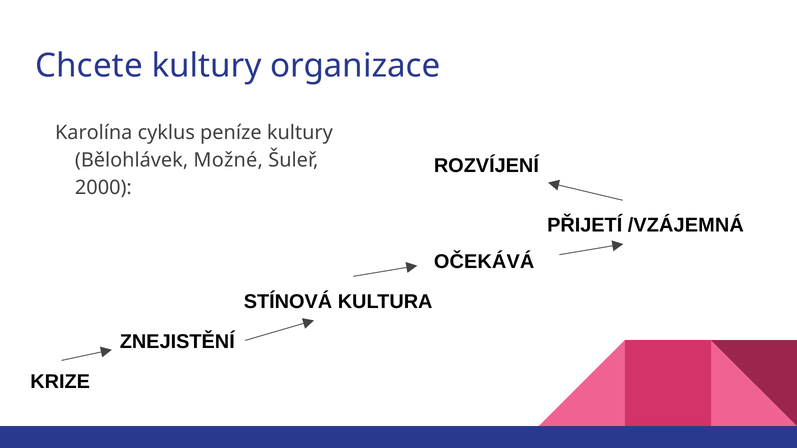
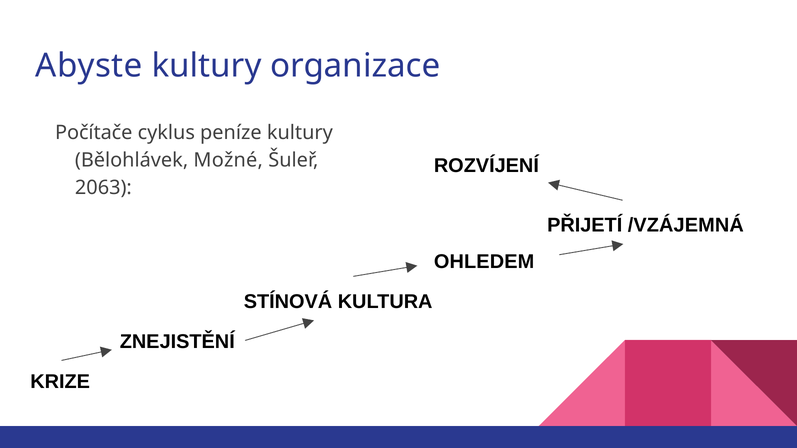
Chcete: Chcete -> Abyste (89, 66)
Karolína: Karolína -> Počítače (94, 133)
2000: 2000 -> 2063 (103, 188)
OČEKÁVÁ: OČEKÁVÁ -> OHLEDEM (484, 262)
